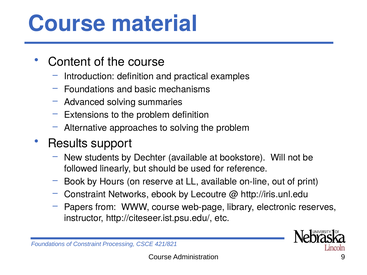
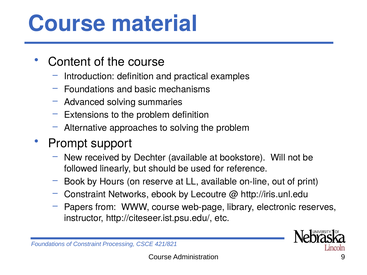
Results: Results -> Prompt (68, 143)
students: students -> received (102, 158)
